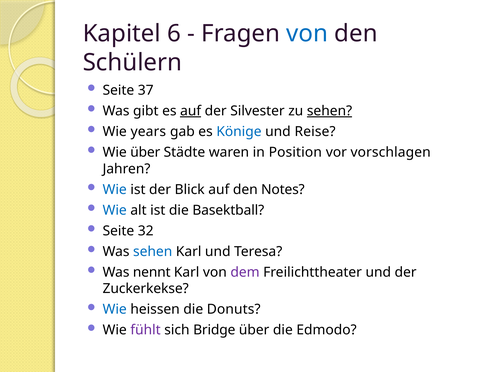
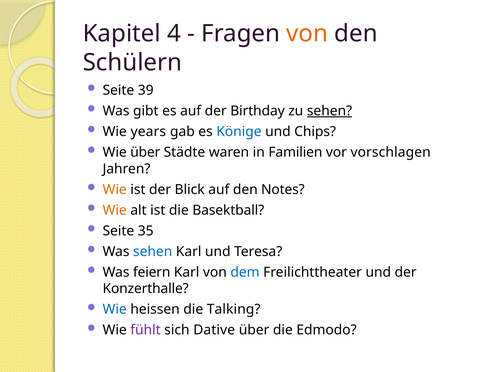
6: 6 -> 4 (174, 33)
von colour: blue -> orange (307, 33)
37: 37 -> 39 (146, 90)
auf underline: present -> none (191, 111)
Silvester: Silvester -> Birthday (257, 111)
Reise: Reise -> Chips (315, 132)
Position: Position -> Familien (295, 152)
Wie colour: blue -> orange (115, 189)
Wie colour: blue -> orange (115, 210)
32: 32 -> 35 (146, 231)
nennt: nennt -> feiern (152, 272)
dem colour: purple -> blue (245, 272)
Zuckerkekse: Zuckerkekse -> Konzerthalle (146, 289)
Donuts: Donuts -> Talking (234, 309)
Bridge: Bridge -> Dative (214, 330)
